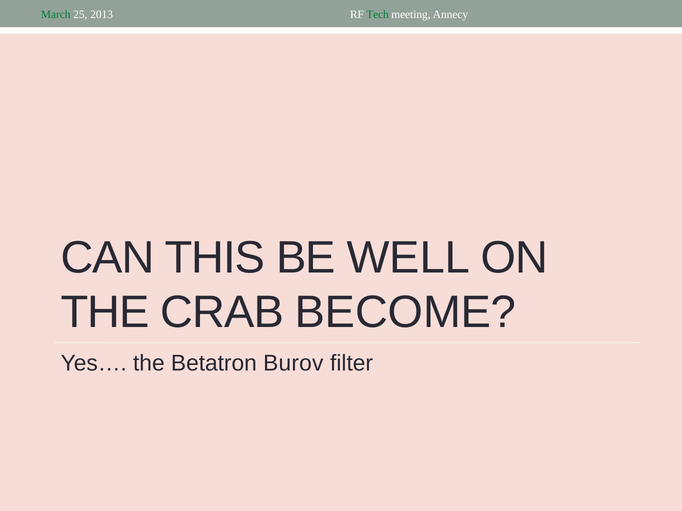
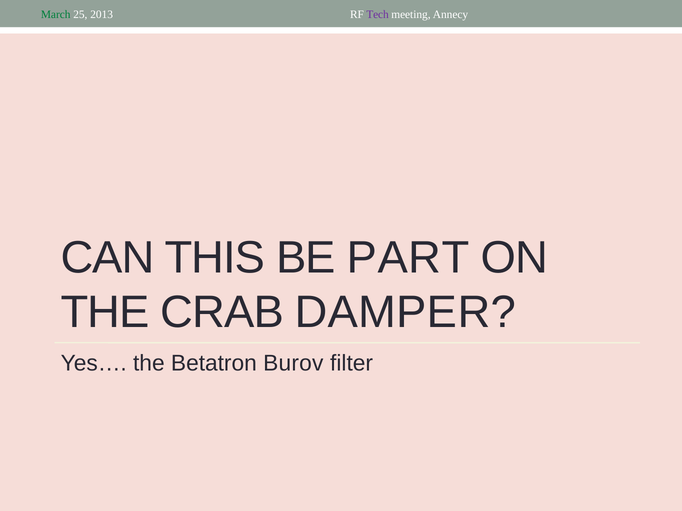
Tech colour: green -> purple (378, 14)
WELL: WELL -> PART (408, 258)
BECOME: BECOME -> DAMPER (405, 313)
